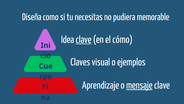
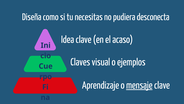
memorable: memorable -> desconecta (153, 17)
clave underline: present -> none (84, 39)
cómo: cómo -> acaso (123, 39)
